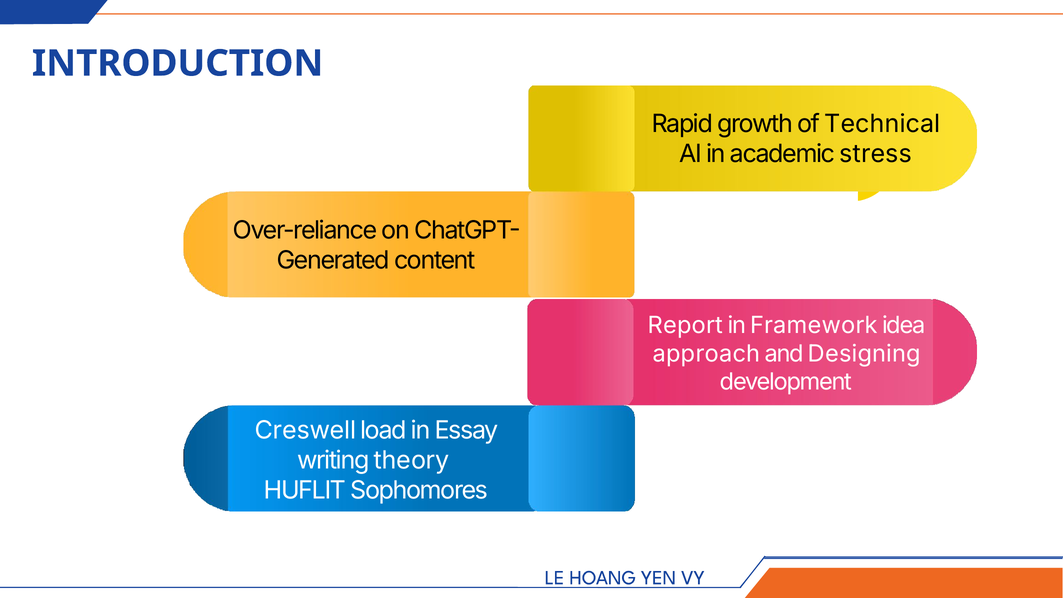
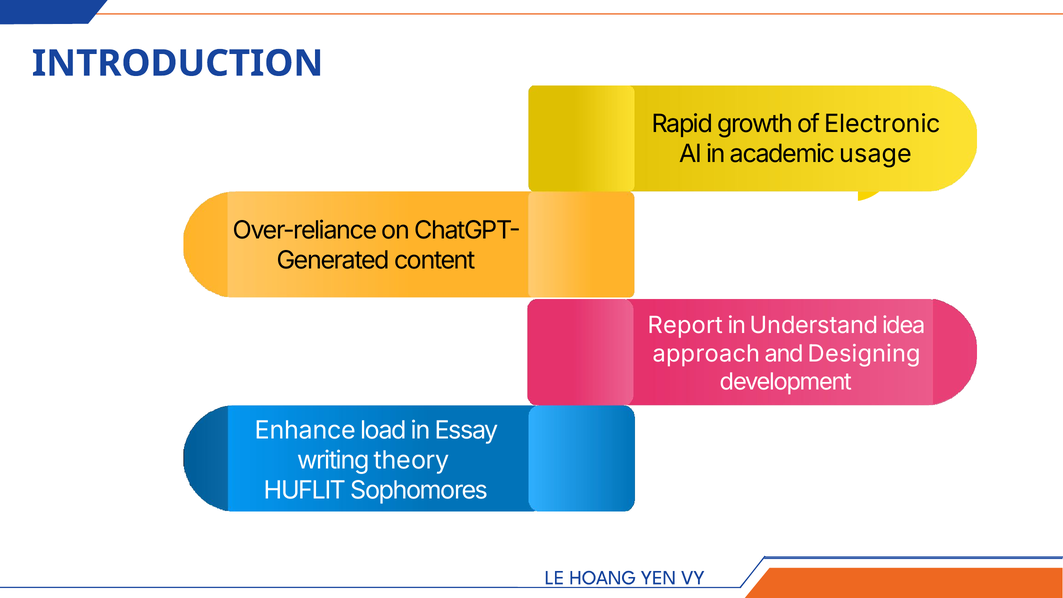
Technical: Technical -> Electronic (883, 124)
stress: stress -> usage (876, 154)
Framework: Framework -> Understand (814, 326)
Creswell: Creswell -> Enhance (306, 430)
